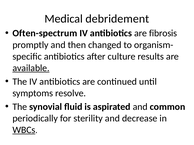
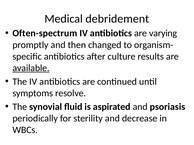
fibrosis: fibrosis -> varying (163, 33)
common: common -> psoriasis (167, 107)
WBCs underline: present -> none (24, 130)
